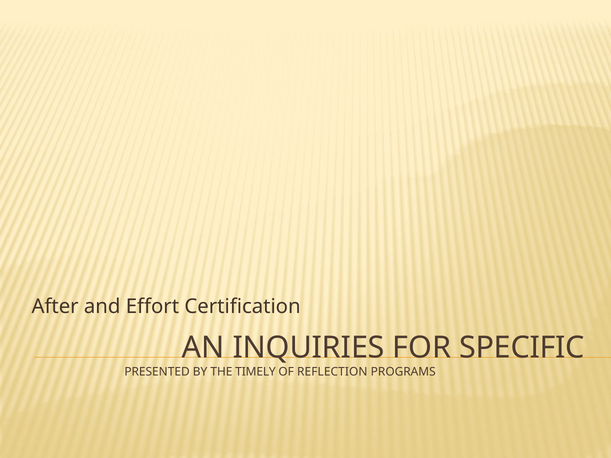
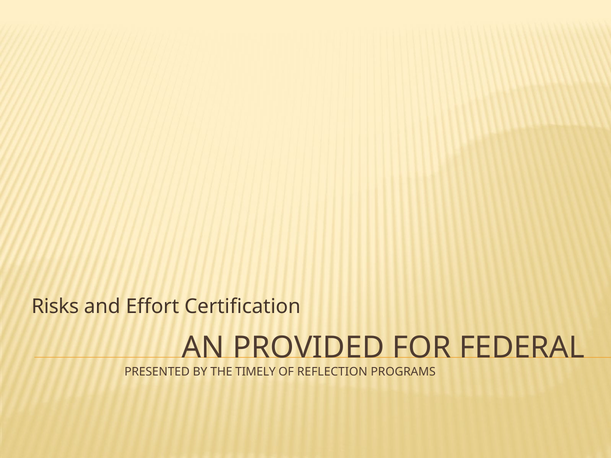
After: After -> Risks (55, 307)
INQUIRIES: INQUIRIES -> PROVIDED (309, 348)
SPECIFIC: SPECIFIC -> FEDERAL (522, 348)
